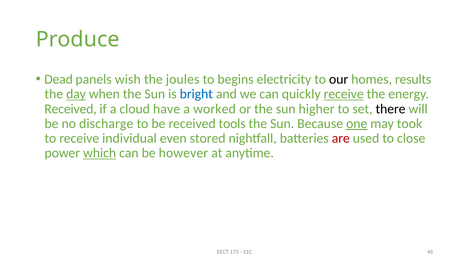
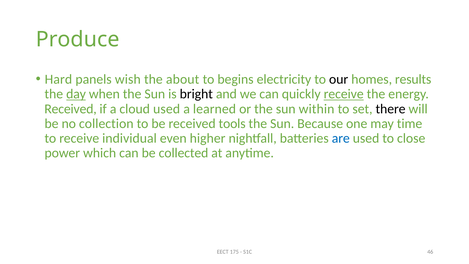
Dead: Dead -> Hard (58, 79)
joules: joules -> about (183, 79)
bright colour: blue -> black (196, 94)
cloud have: have -> used (167, 109)
worked: worked -> learned (215, 109)
higher: higher -> within (317, 109)
discharge: discharge -> collection (106, 124)
one underline: present -> none (357, 124)
took: took -> time (410, 124)
stored: stored -> higher (208, 138)
are colour: red -> blue (341, 138)
which underline: present -> none (100, 153)
however: however -> collected (184, 153)
